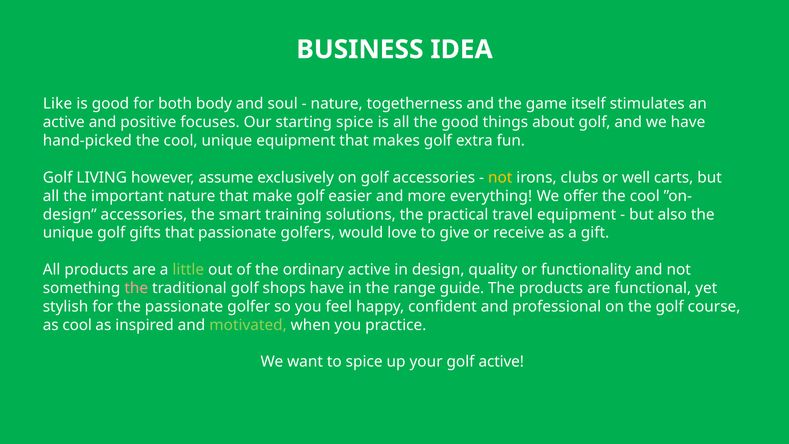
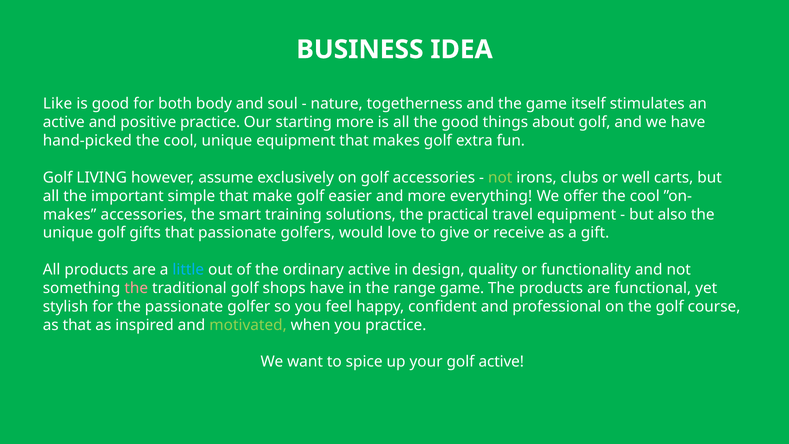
positive focuses: focuses -> practice (210, 122)
starting spice: spice -> more (355, 122)
not colour: yellow -> light green (500, 178)
important nature: nature -> simple (191, 196)
design: design -> makes (70, 214)
little colour: light green -> light blue (188, 270)
range guide: guide -> game (462, 288)
as cool: cool -> that (77, 325)
